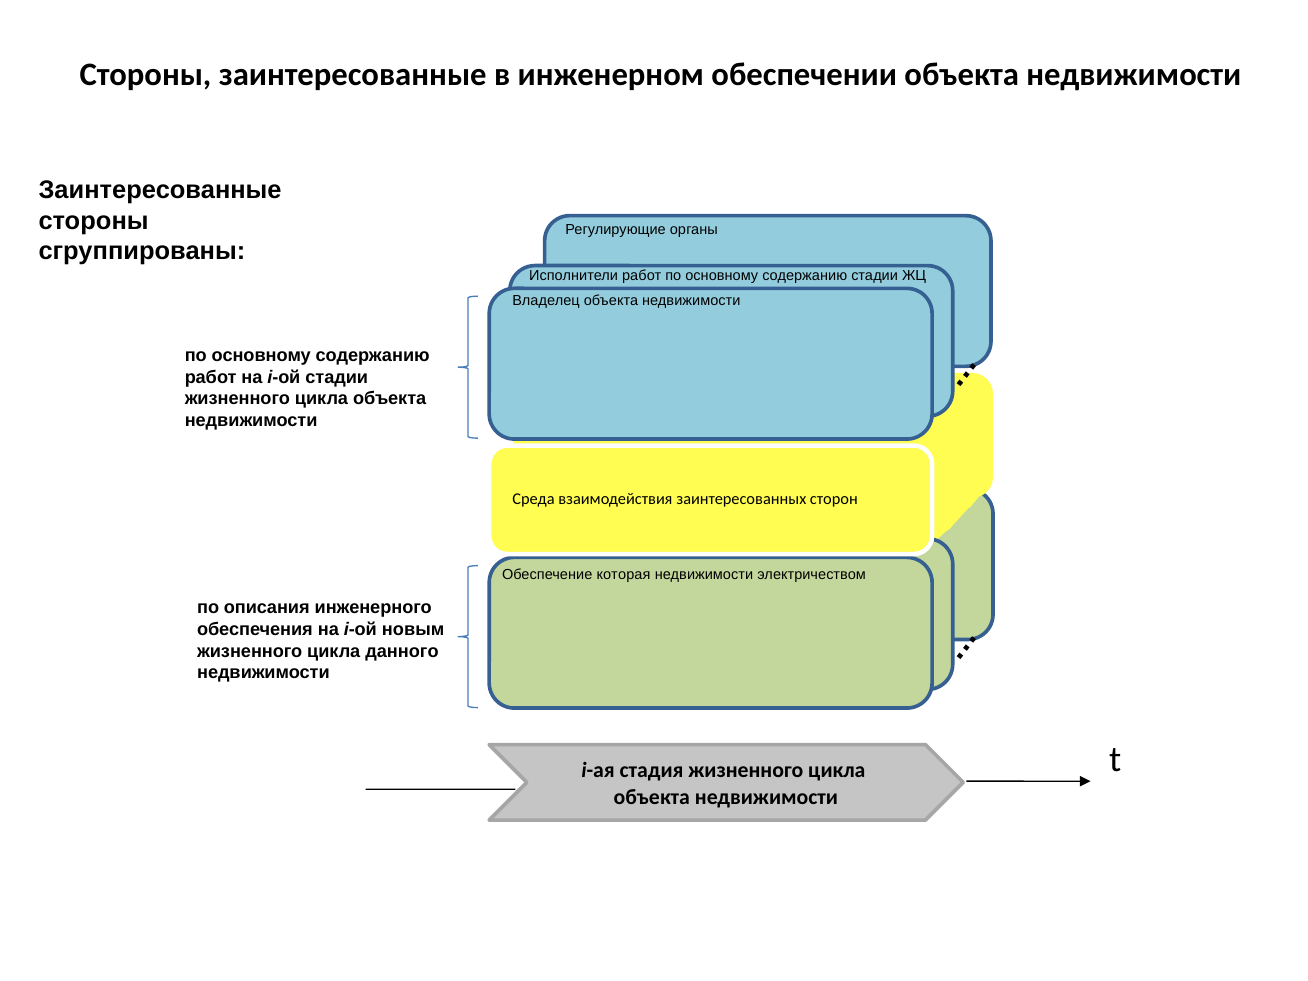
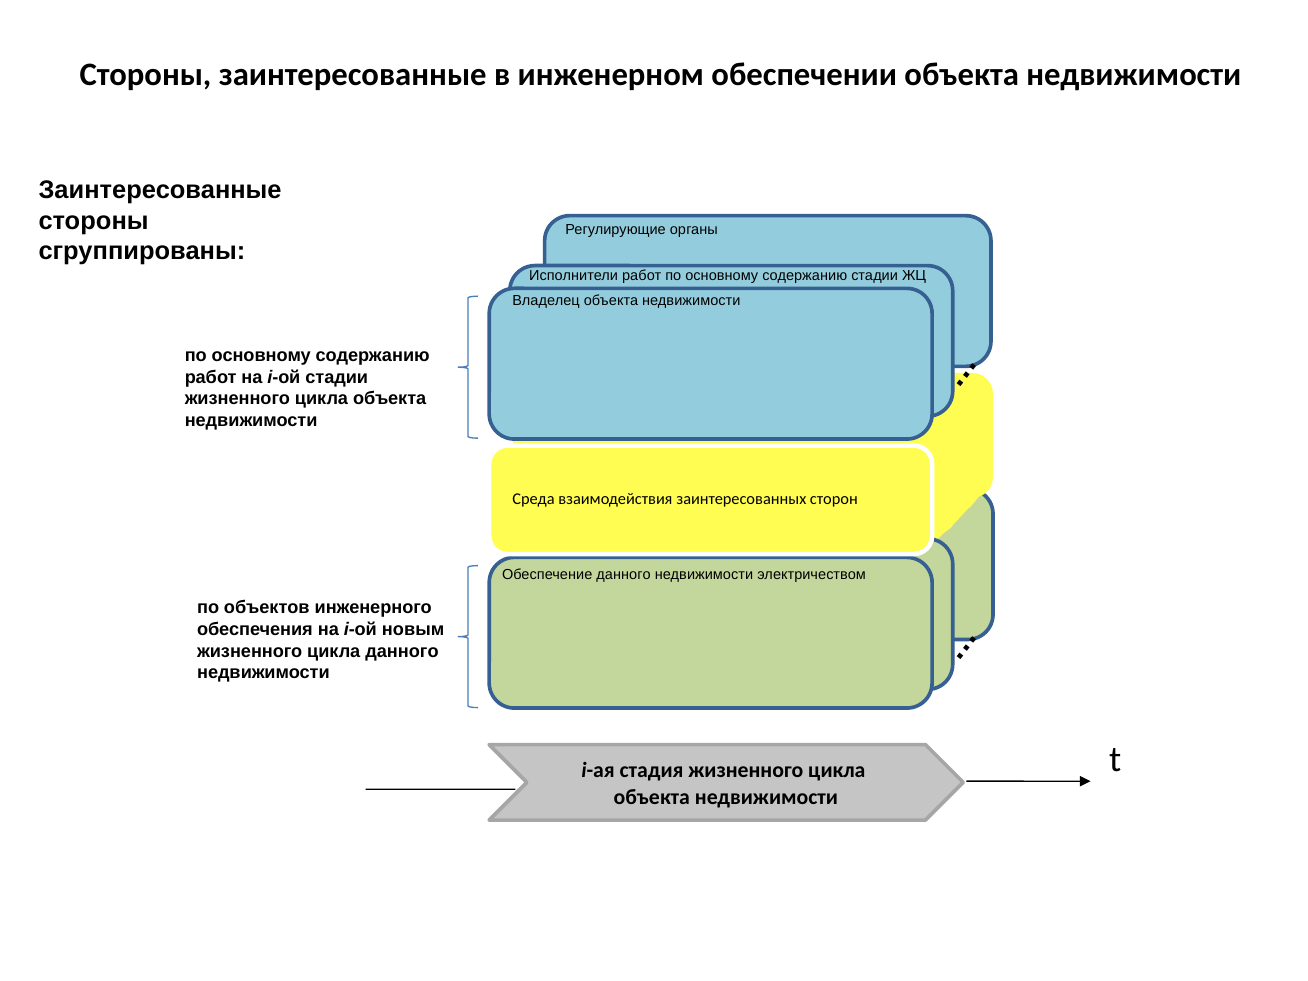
Обеспечение которая: которая -> данного (624, 575)
описания: описания -> объектов (267, 607)
